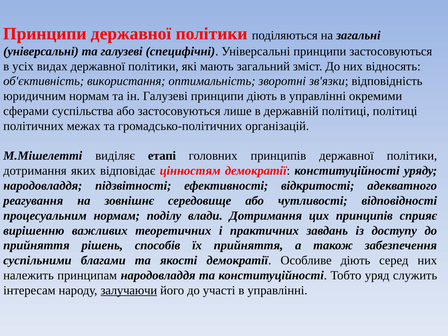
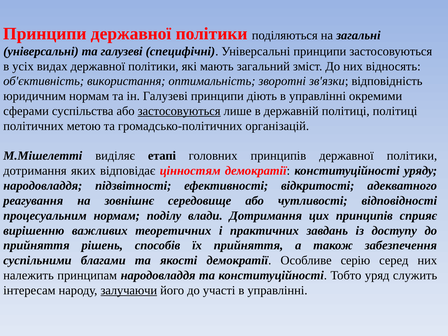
застосовуються underline: none -> present (179, 111)
межах: межах -> метою (84, 126)
Особливе діють: діють -> серію (355, 260)
